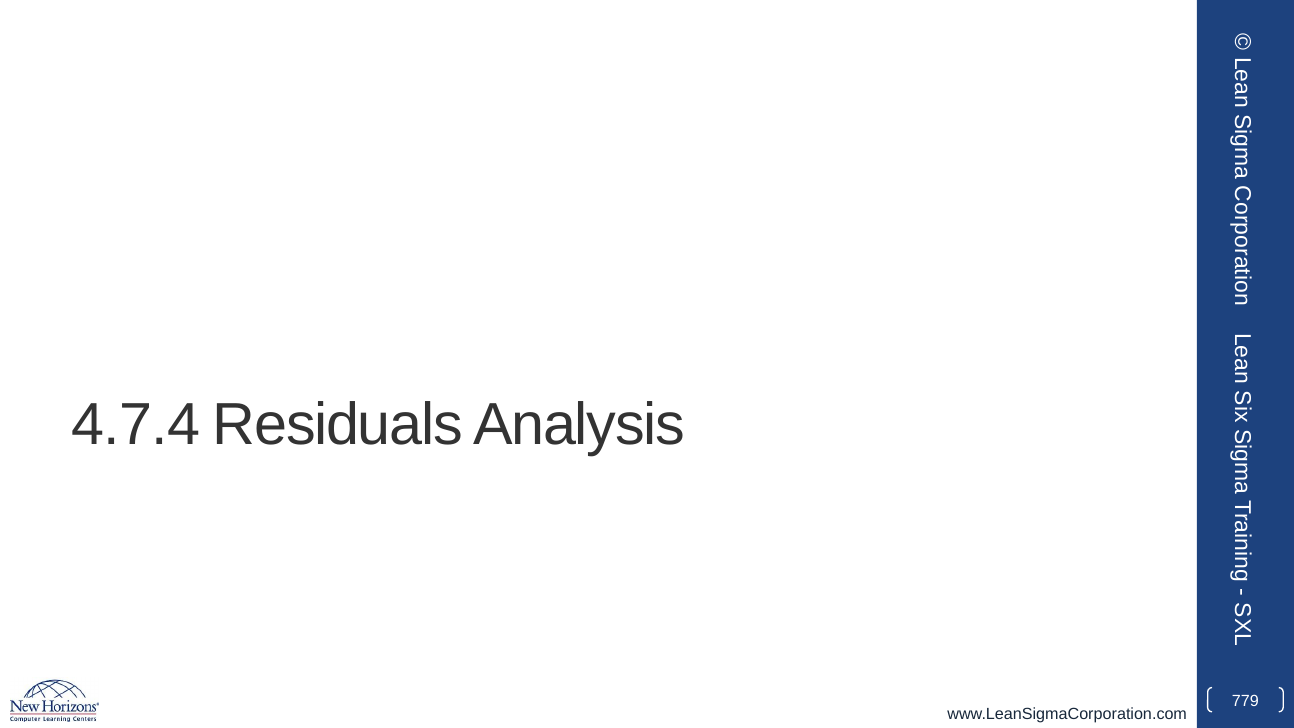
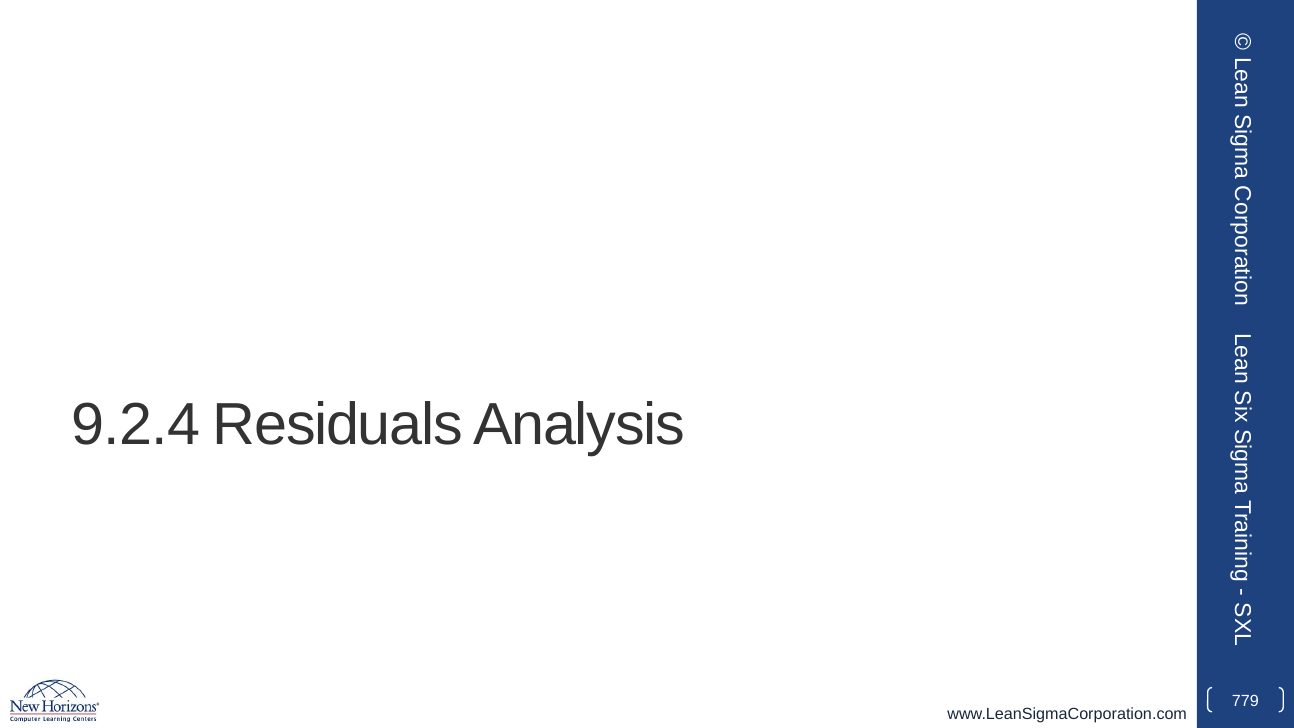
4.7.4: 4.7.4 -> 9.2.4 (136, 425)
